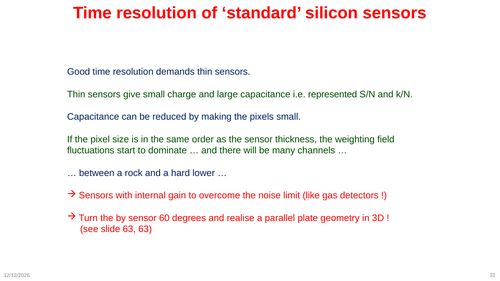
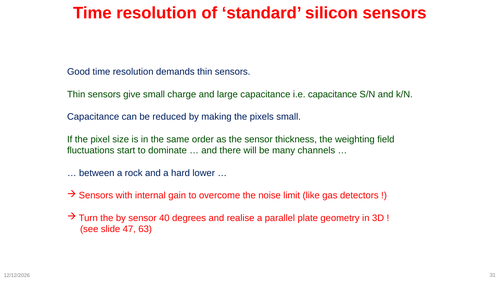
i.e represented: represented -> capacitance (333, 94)
60: 60 -> 40 (164, 218)
slide 63: 63 -> 47 (129, 229)
